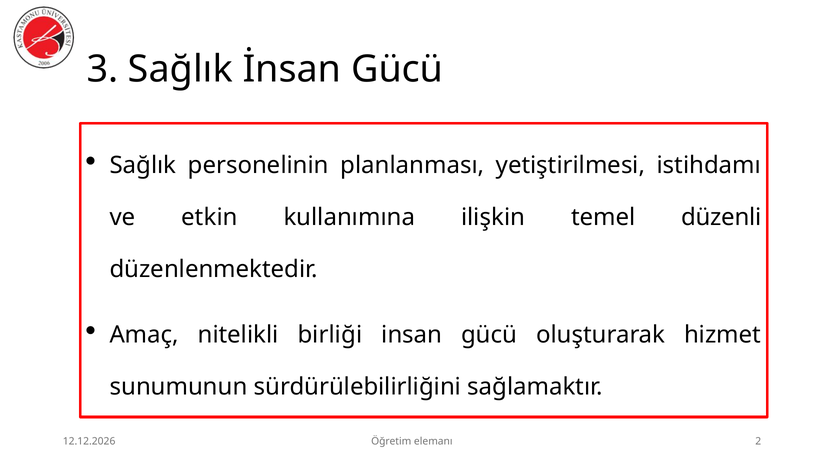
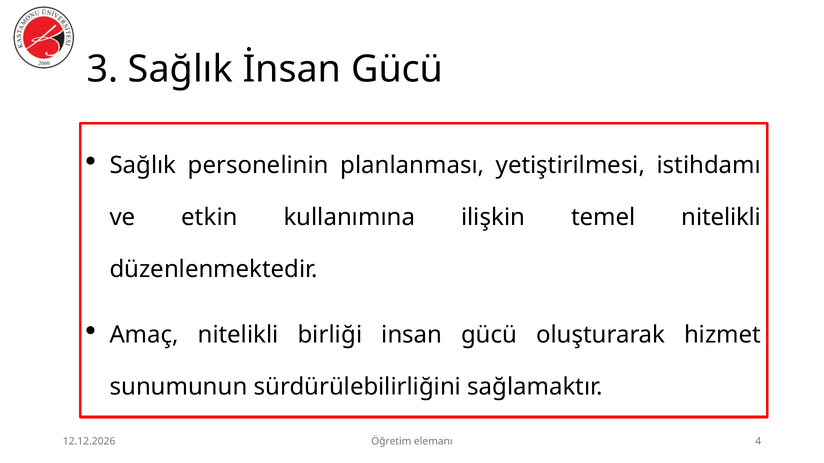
temel düzenli: düzenli -> nitelikli (721, 218)
2: 2 -> 4 (758, 442)
